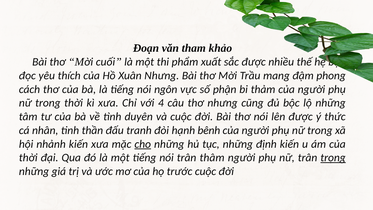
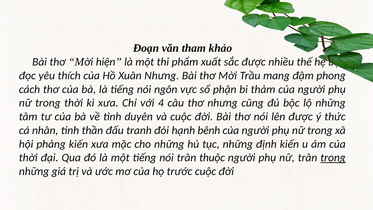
cuối: cuối -> hiện (106, 62)
nhảnh: nhảnh -> phảng (51, 144)
cho underline: present -> none (143, 144)
thâm: thâm -> thuộc (212, 158)
